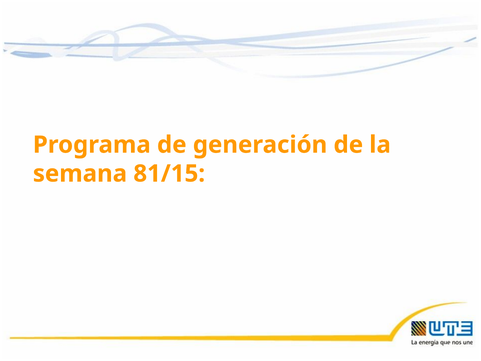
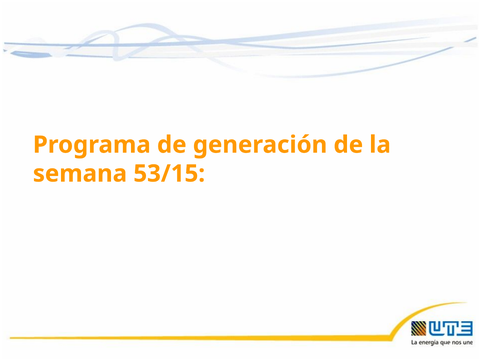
81/15: 81/15 -> 53/15 (169, 174)
